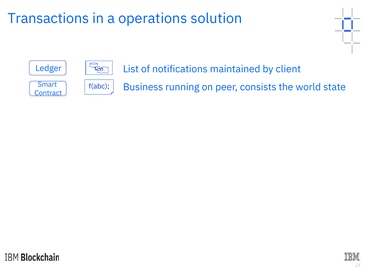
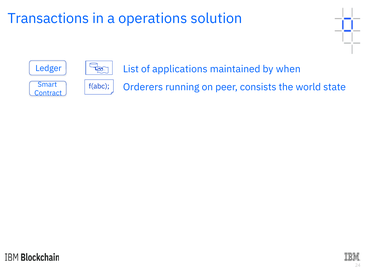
notifications: notifications -> applications (180, 69)
client: client -> when (288, 69)
Business: Business -> Orderers (143, 87)
